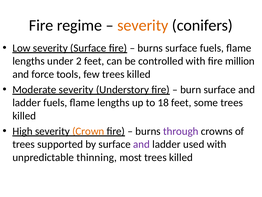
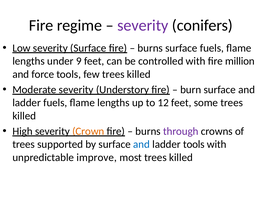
severity colour: orange -> purple (143, 25)
2: 2 -> 9 (79, 61)
18: 18 -> 12 (163, 103)
and colour: purple -> blue (141, 144)
ladder used: used -> tools (194, 144)
thinning: thinning -> improve (97, 157)
